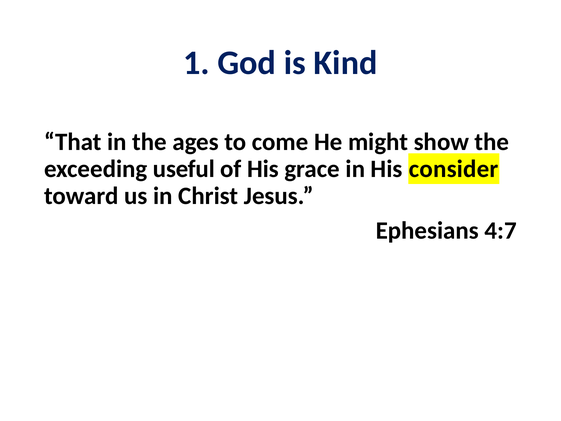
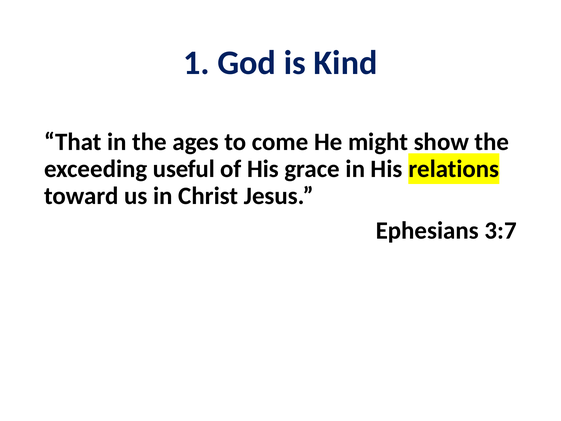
consider: consider -> relations (454, 169)
4:7: 4:7 -> 3:7 (501, 231)
